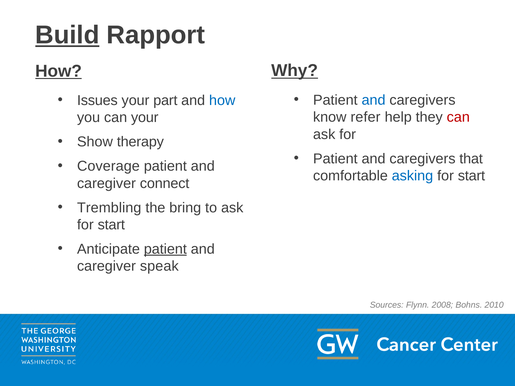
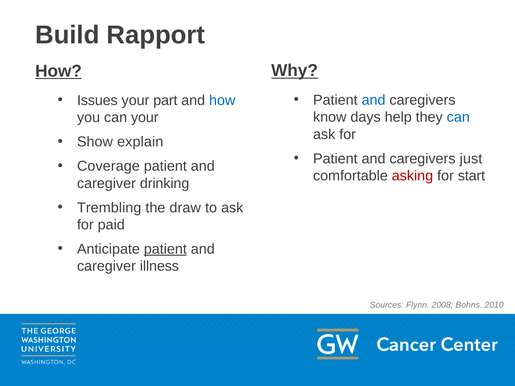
Build underline: present -> none (67, 35)
refer: refer -> days (366, 117)
can colour: red -> blue (458, 117)
therapy: therapy -> explain (140, 142)
that: that -> just (471, 159)
asking colour: blue -> red (412, 176)
connect: connect -> drinking (165, 183)
bring: bring -> draw (185, 208)
start: start -> paid (111, 225)
speak: speak -> illness (159, 266)
